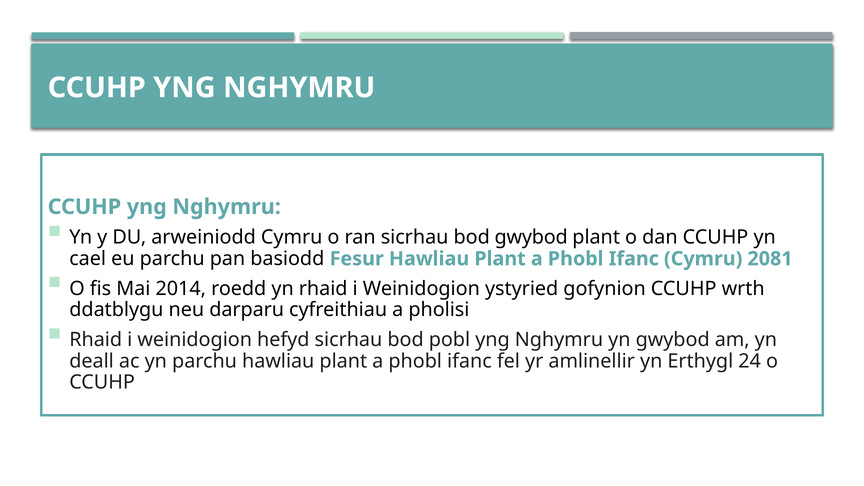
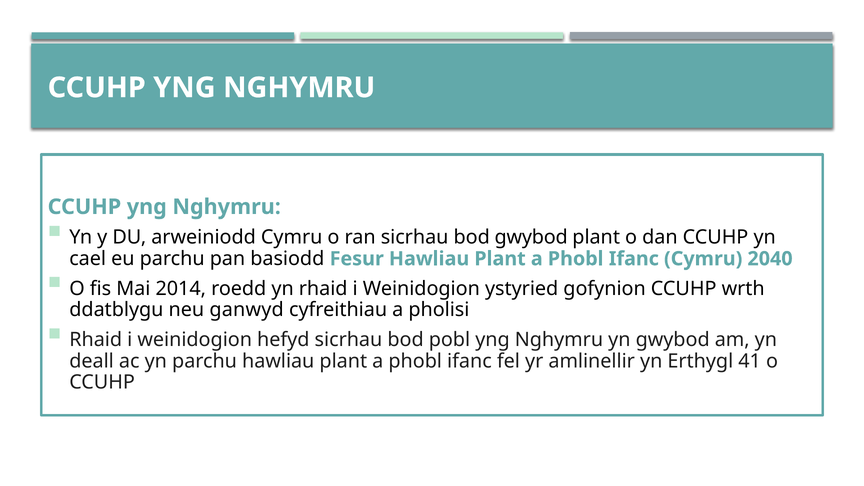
2081: 2081 -> 2040 (770, 259)
darparu: darparu -> ganwyd (247, 310)
24: 24 -> 41 (750, 361)
